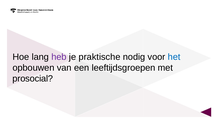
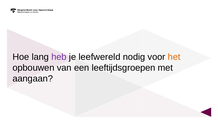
praktische: praktische -> leefwereld (99, 57)
het colour: blue -> orange (174, 57)
prosocial: prosocial -> aangaan (33, 79)
